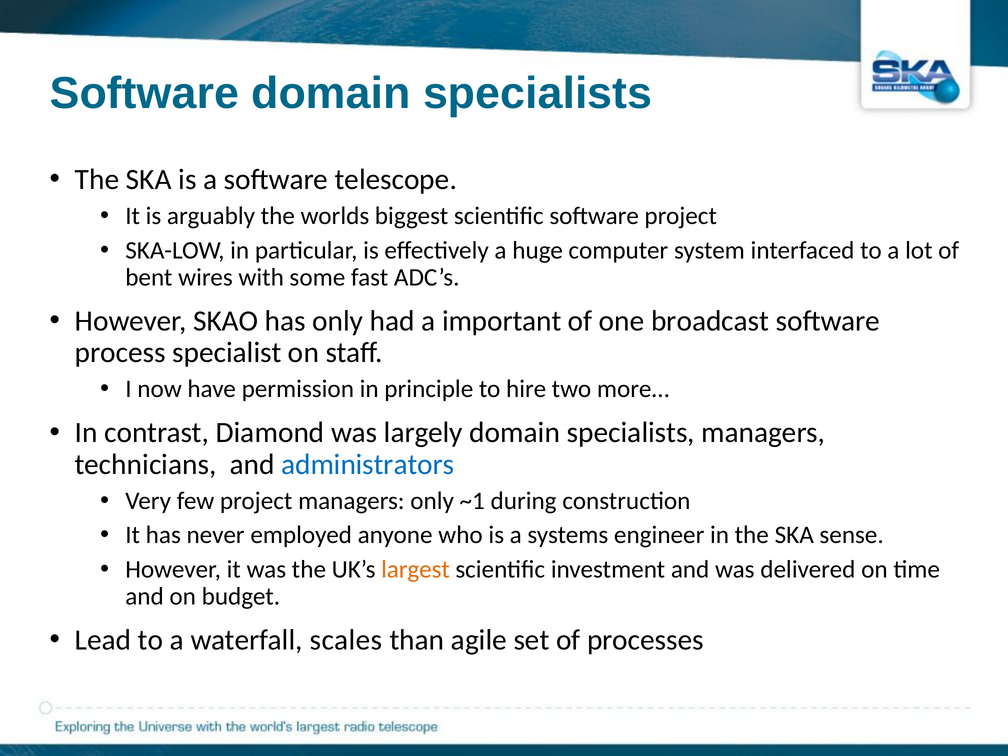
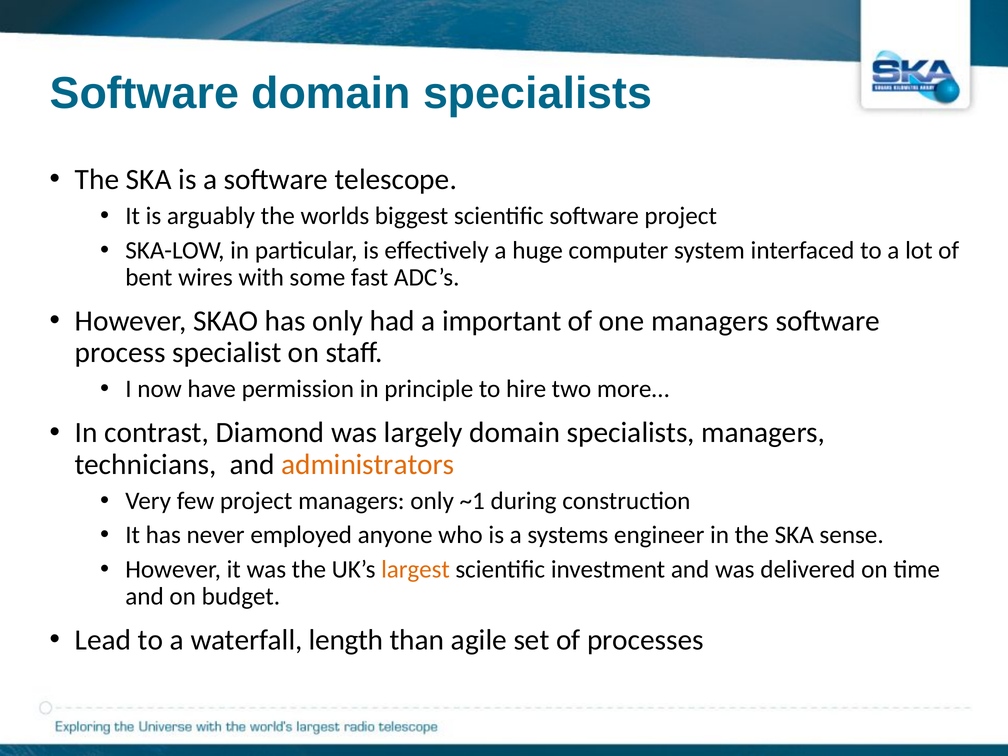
one broadcast: broadcast -> managers (710, 321)
administrators colour: blue -> orange (368, 464)
scales: scales -> length (346, 640)
